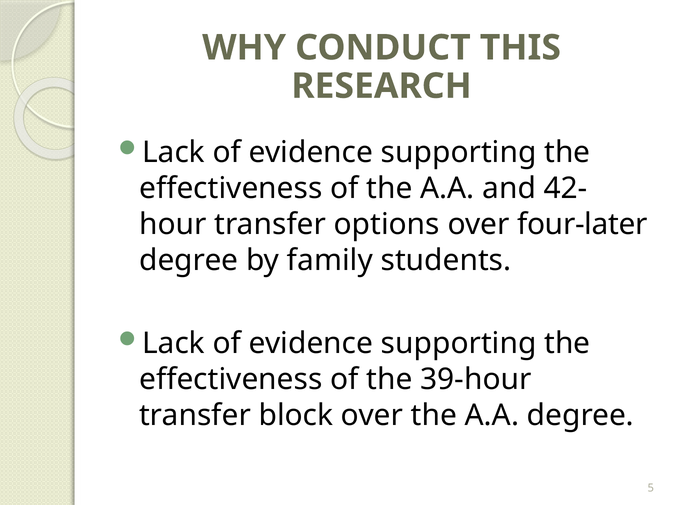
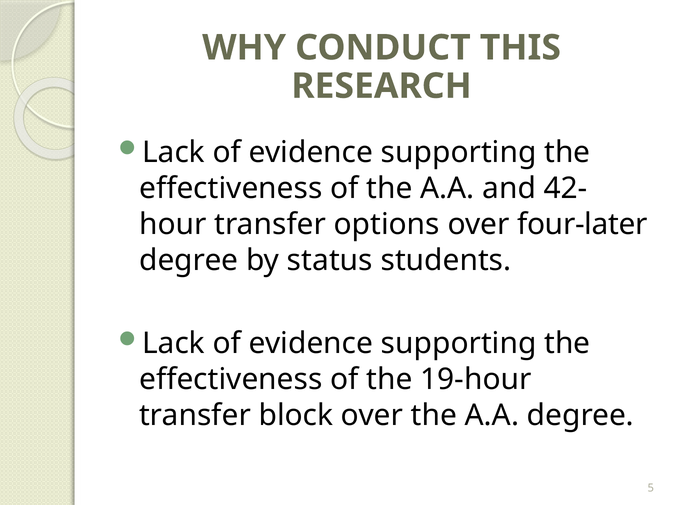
family: family -> status (330, 260)
39-hour: 39-hour -> 19-hour (476, 379)
